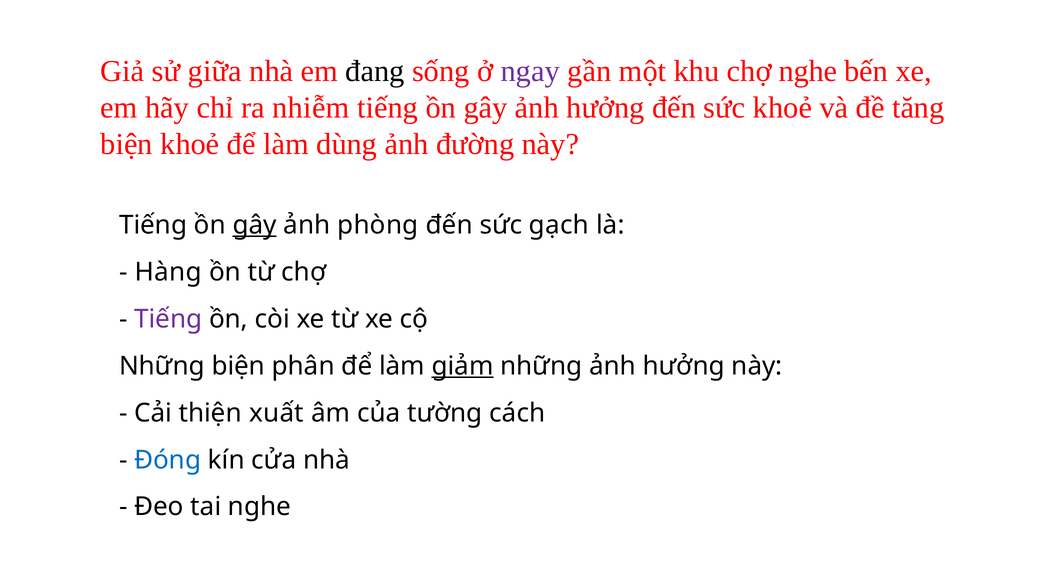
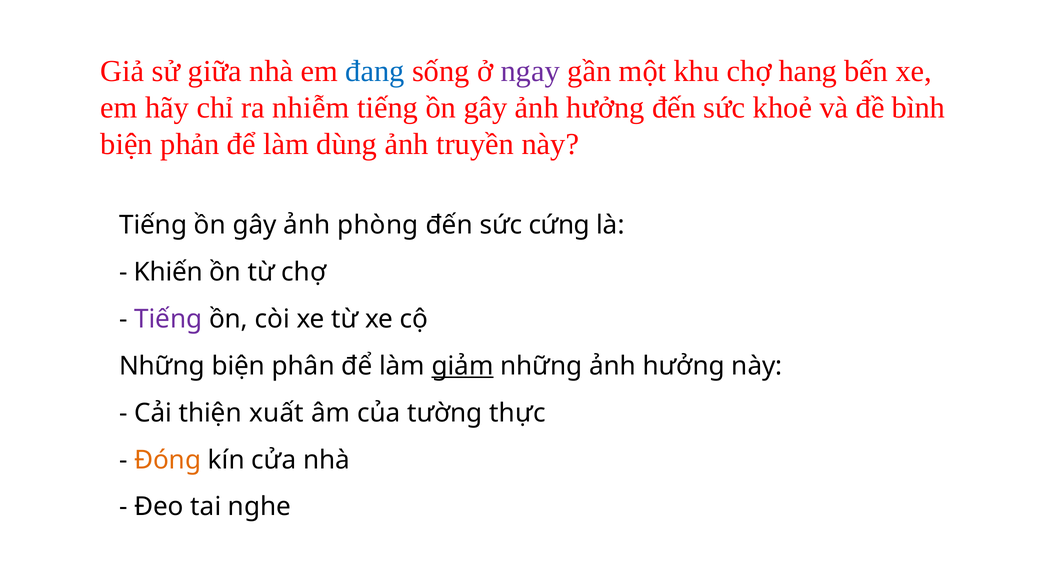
đang colour: black -> blue (375, 71)
chợ nghe: nghe -> hang (808, 71)
tăng: tăng -> bình (918, 108)
biện khoẻ: khoẻ -> phản (190, 144)
đường: đường -> truyền (475, 144)
gây underline: present -> none (255, 225)
gạch: gạch -> cứng (559, 225)
Hàng: Hàng -> Khiến (168, 272)
cách: cách -> thực (517, 413)
Đóng colour: blue -> orange (168, 460)
